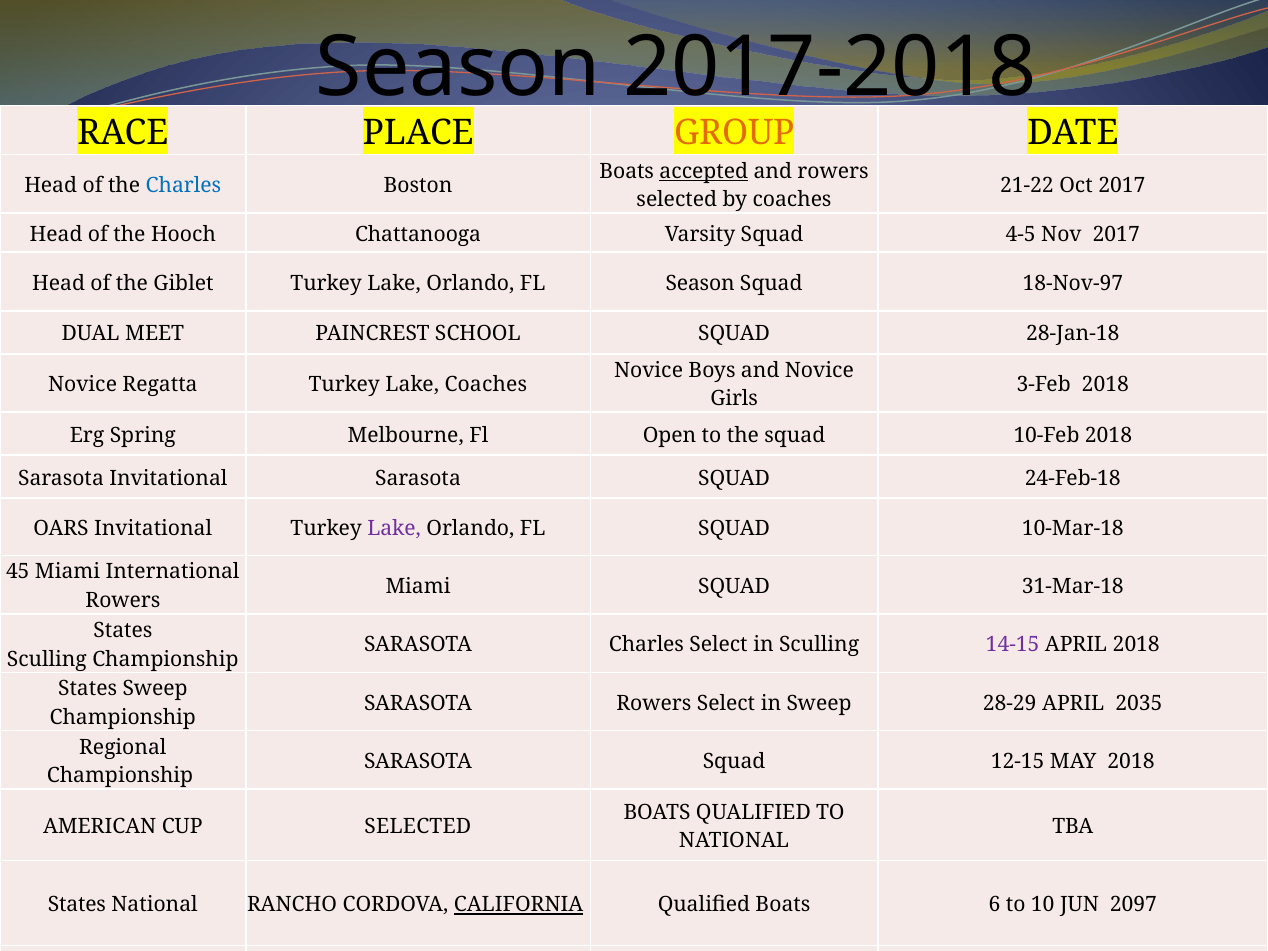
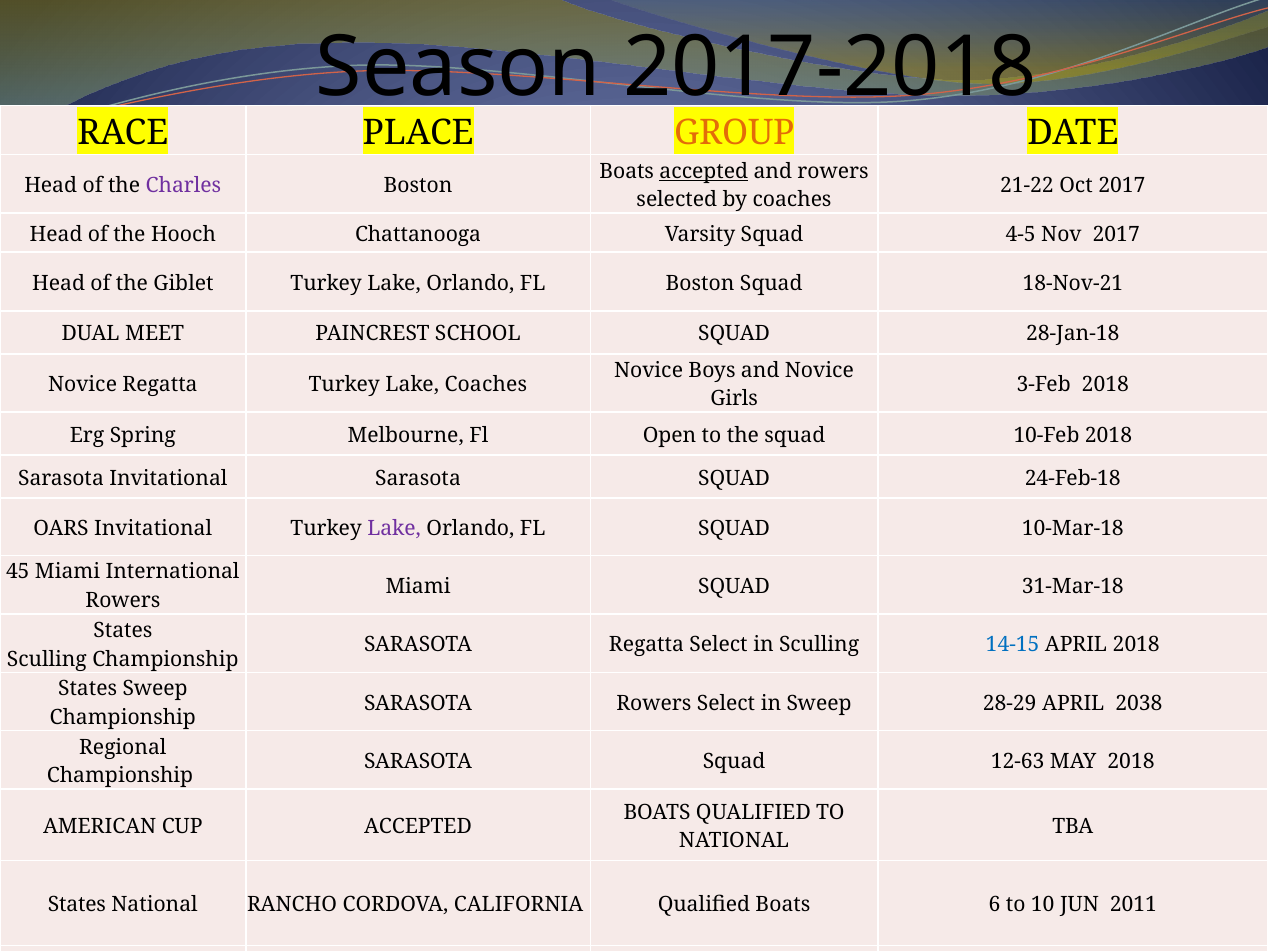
Charles colour: blue -> purple (183, 186)
FL Season: Season -> Boston (700, 283)
18-Nov-97: 18-Nov-97 -> 18-Nov-21 (1073, 283)
SARASOTA Charles: Charles -> Regatta (646, 645)
14-15 colour: purple -> blue (1013, 645)
2035: 2035 -> 2038 (1139, 703)
12-15: 12-15 -> 12-63 (1018, 761)
CUP SELECTED: SELECTED -> ACCEPTED (418, 827)
CALIFORNIA underline: present -> none (519, 905)
2097: 2097 -> 2011 (1133, 905)
